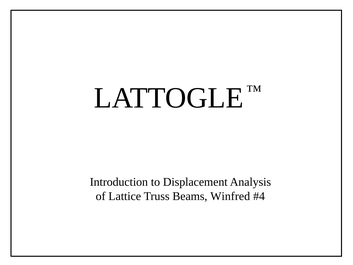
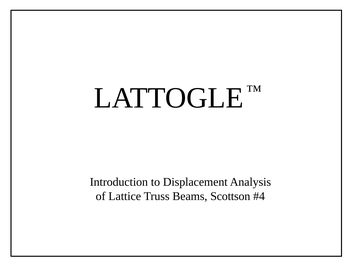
Winfred: Winfred -> Scottson (230, 196)
